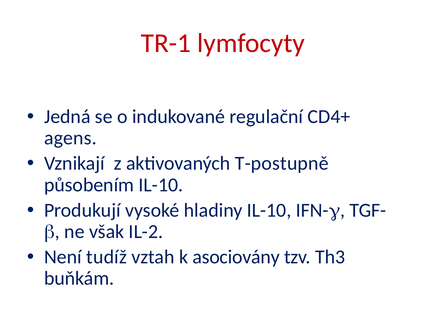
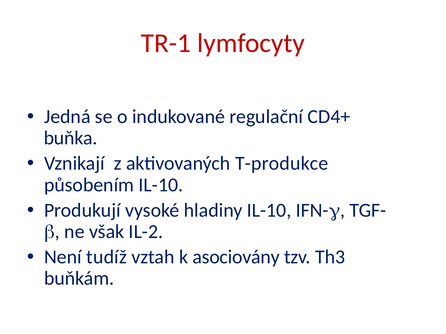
agens: agens -> buňka (71, 138)
T-postupně: T-postupně -> T-produkce (282, 164)
